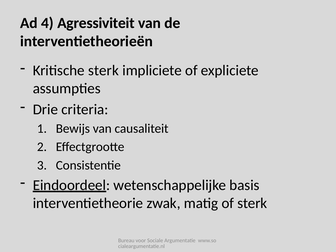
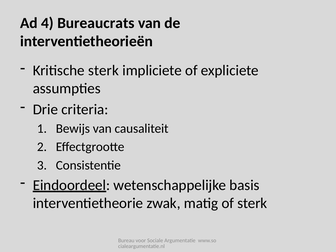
Agressiviteit: Agressiviteit -> Bureaucrats (96, 23)
